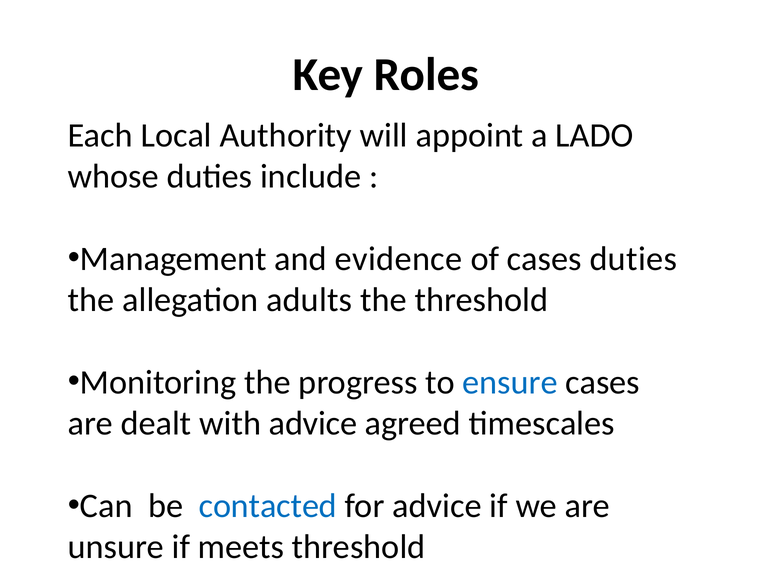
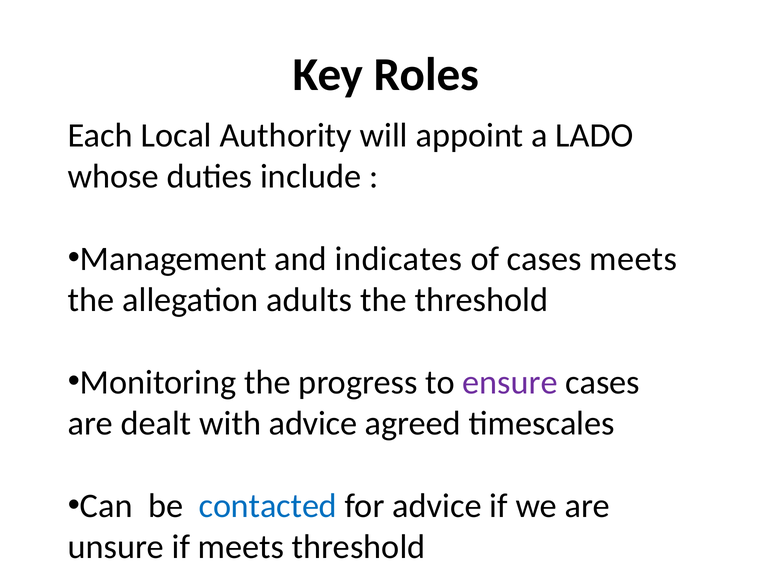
evidence: evidence -> indicates (399, 259)
cases duties: duties -> meets (633, 259)
ensure colour: blue -> purple (510, 382)
